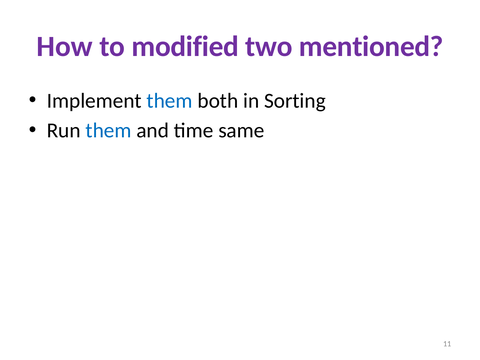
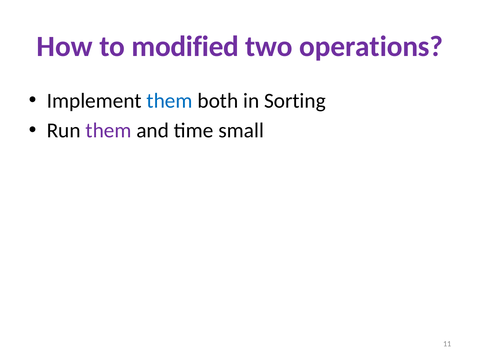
mentioned: mentioned -> operations (371, 46)
them colour: blue -> purple (109, 131)
same: same -> small (241, 131)
